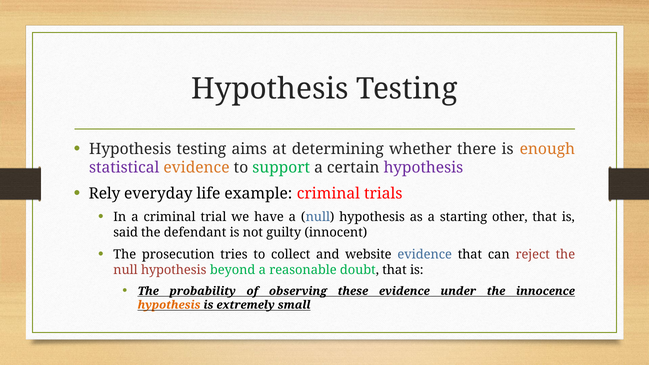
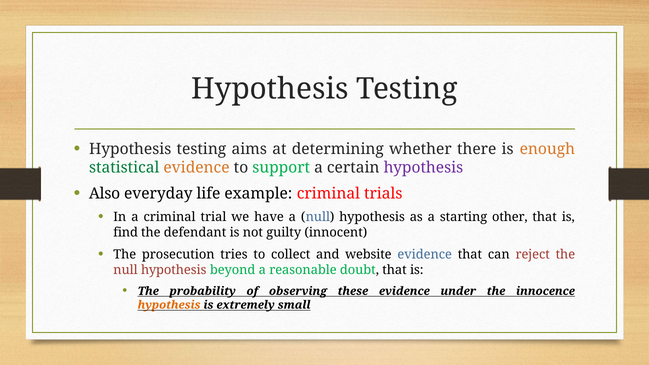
statistical colour: purple -> green (124, 168)
Rely: Rely -> Also (105, 194)
said: said -> find (126, 233)
